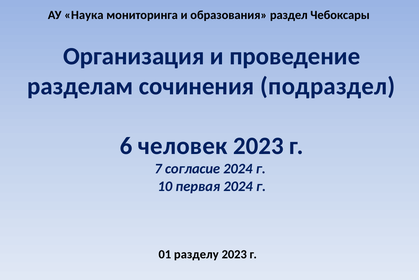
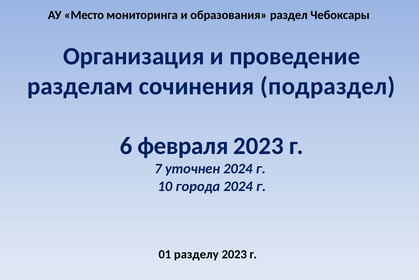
Наука: Наука -> Место (84, 15)
человек: человек -> февраля (183, 146)
согласие: согласие -> уточнен (193, 168)
первая: первая -> города (198, 186)
